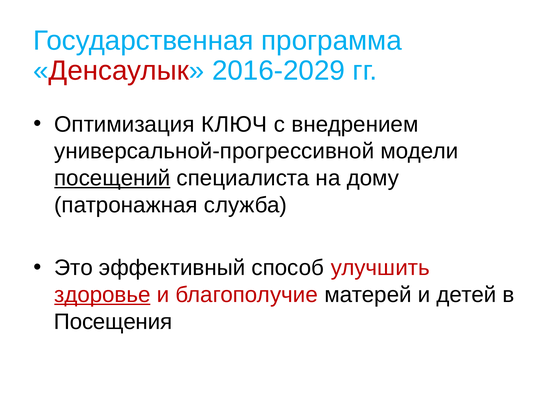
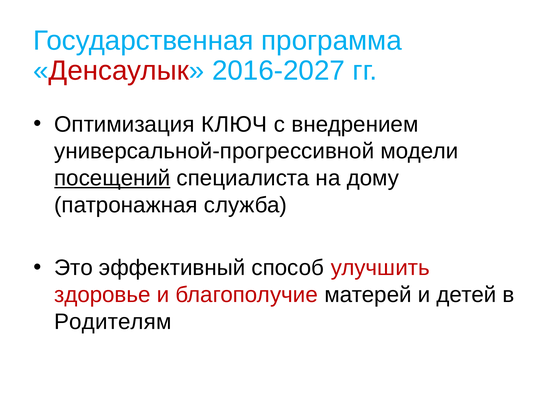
2016-2029: 2016-2029 -> 2016-2027 (279, 71)
здоровье underline: present -> none (102, 295)
Посещения: Посещения -> Родителям (113, 322)
